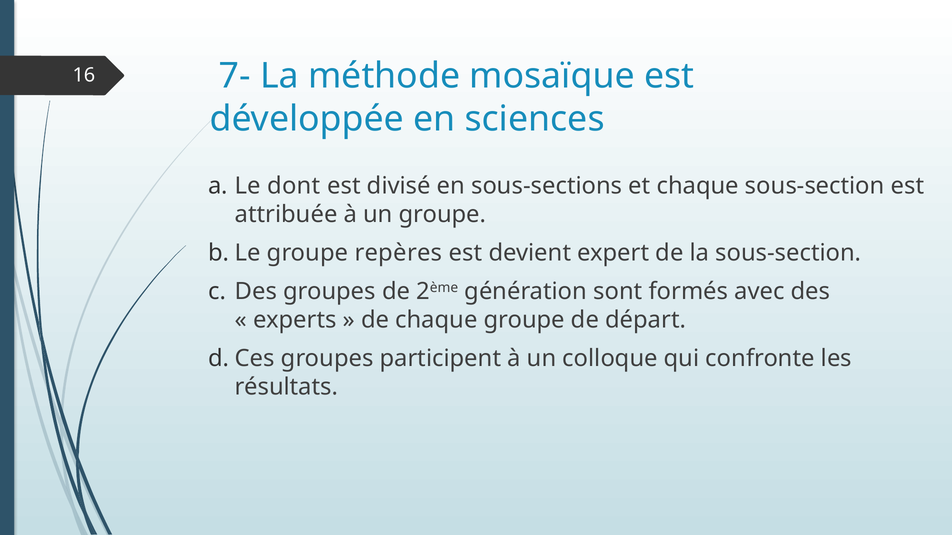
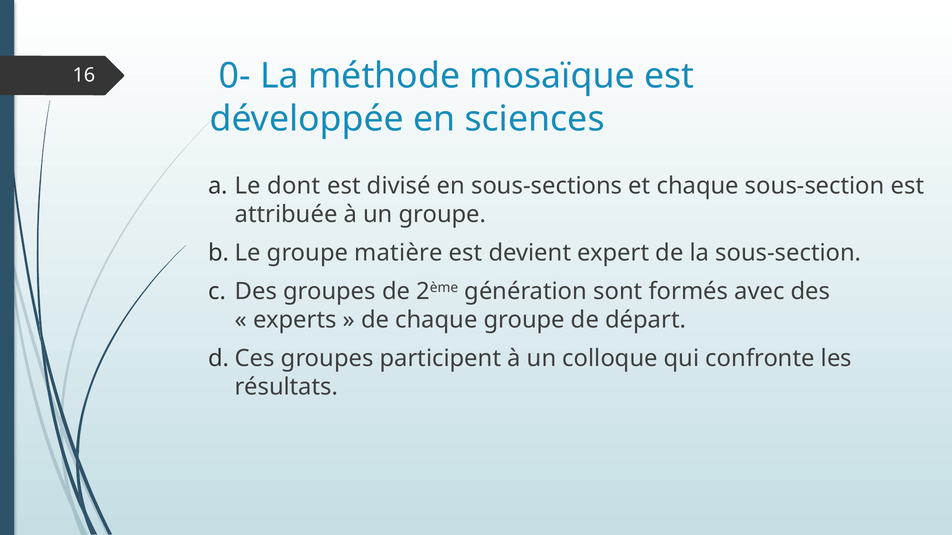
7-: 7- -> 0- (235, 76)
repères: repères -> matière (398, 253)
